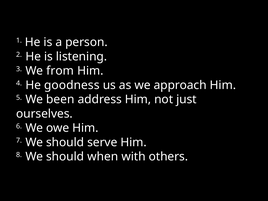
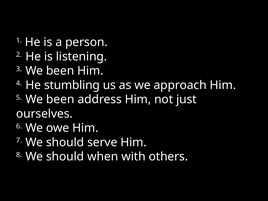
3 We from: from -> been (60, 71)
goodness: goodness -> stumbling (72, 85)
